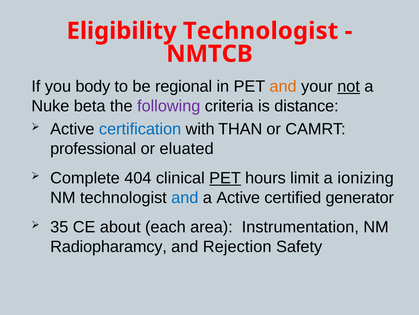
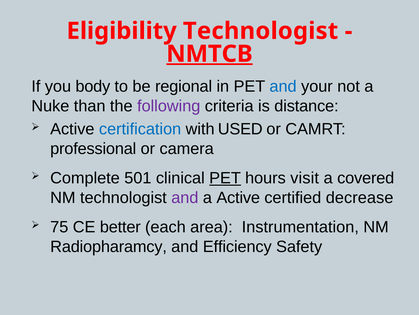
NMTCB underline: none -> present (209, 54)
and colour: orange -> blue (283, 86)
not underline: present -> none (349, 86)
beta: beta -> than (90, 106)
THAN: THAN -> USED (240, 129)
eluated: eluated -> camera (187, 148)
404: 404 -> 501 (138, 178)
limit: limit -> visit (305, 178)
ionizing: ionizing -> covered (366, 178)
and colour: blue -> purple (185, 197)
generator: generator -> decrease (360, 197)
35: 35 -> 75 (59, 227)
about: about -> better (120, 227)
Rejection: Rejection -> Efficiency (237, 246)
